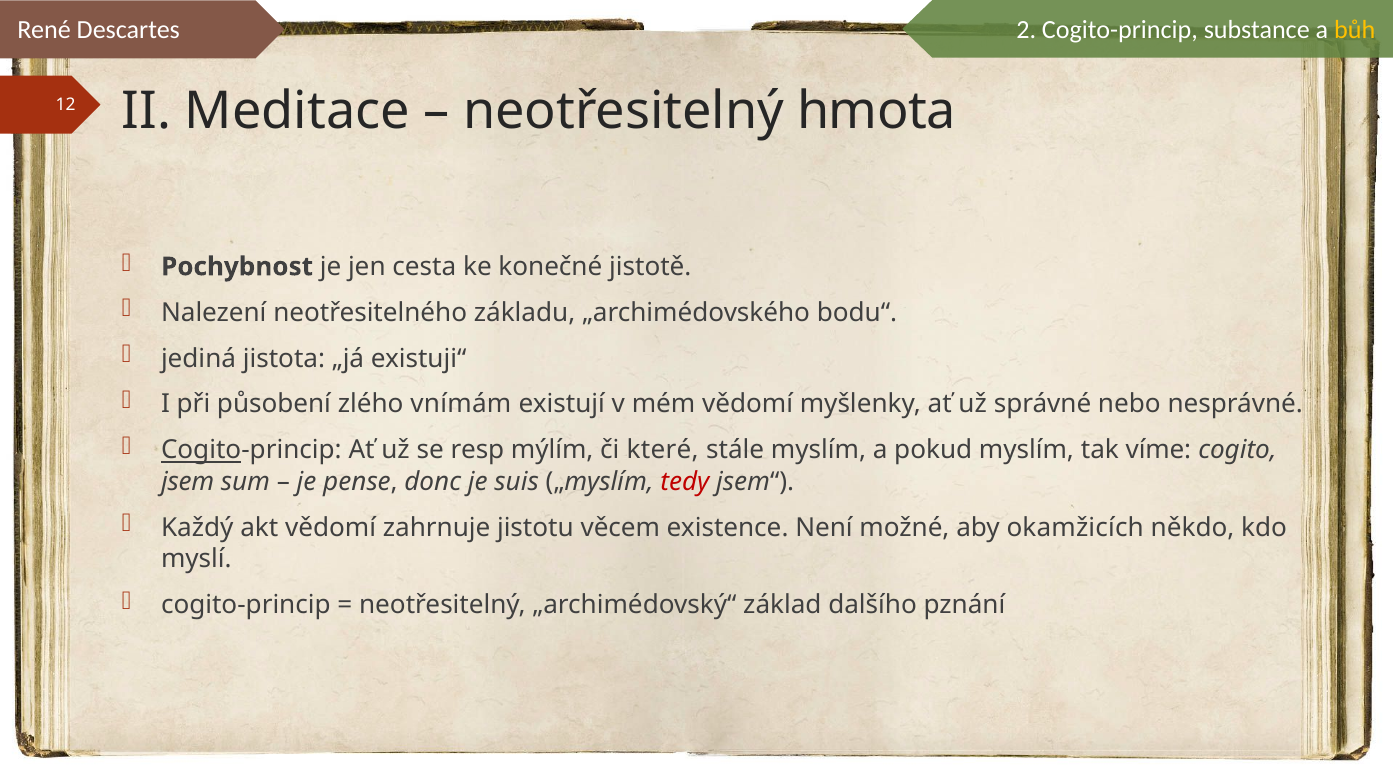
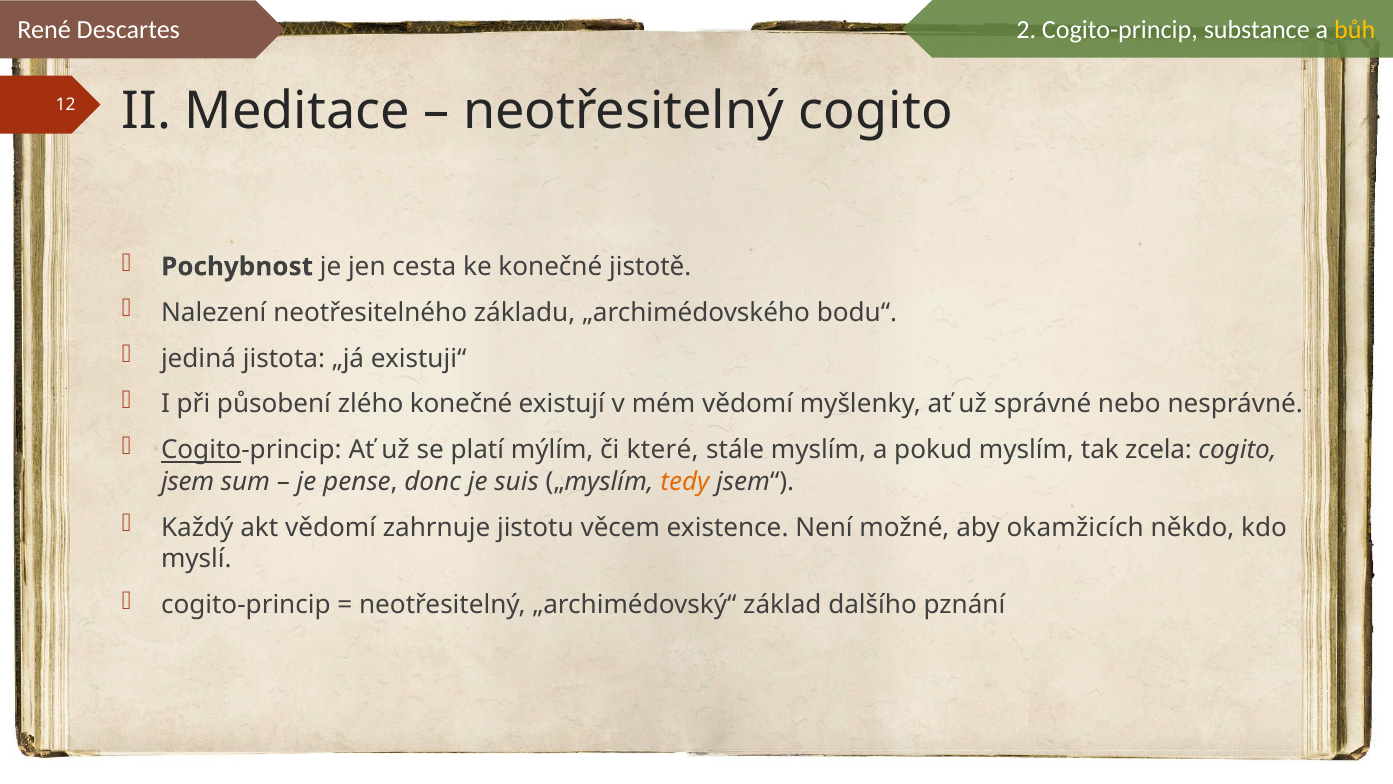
neotřesitelný hmota: hmota -> cogito (876, 112)
zlého vnímám: vnímám -> konečné (461, 404)
resp: resp -> platí (477, 450)
víme: víme -> zcela (1158, 450)
tedy colour: red -> orange (685, 481)
